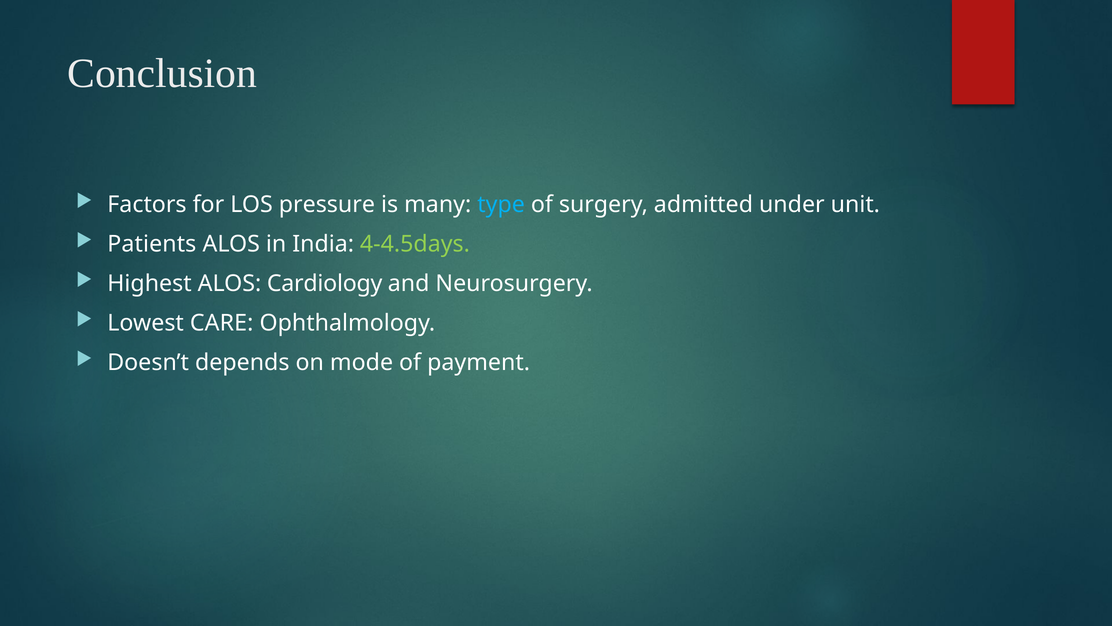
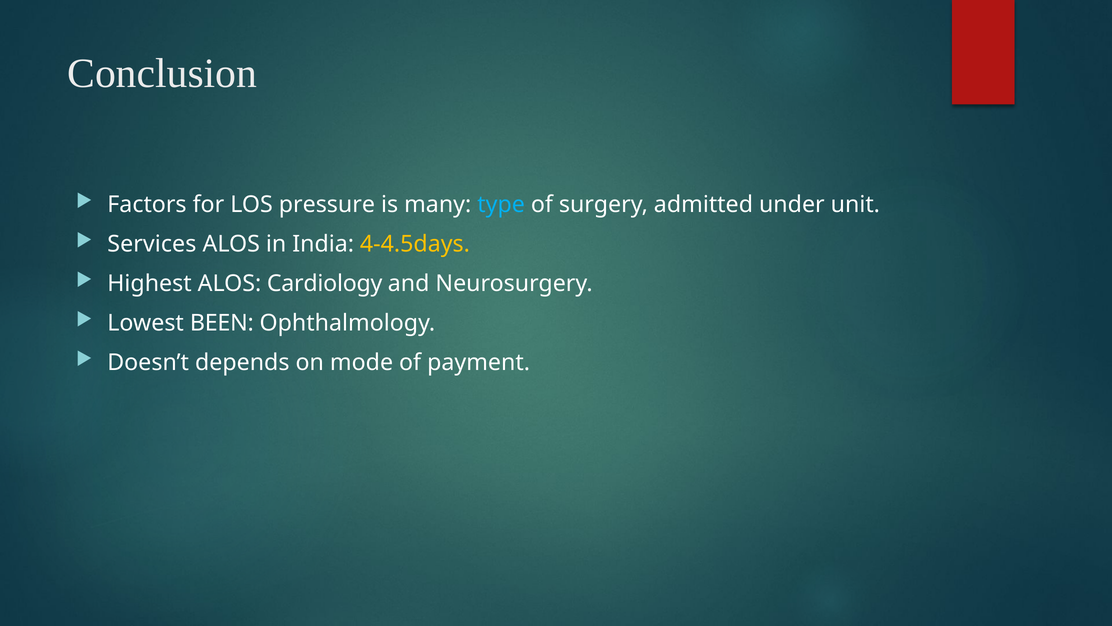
Patients: Patients -> Services (152, 244)
4-4.5days colour: light green -> yellow (415, 244)
CARE: CARE -> BEEN (222, 323)
